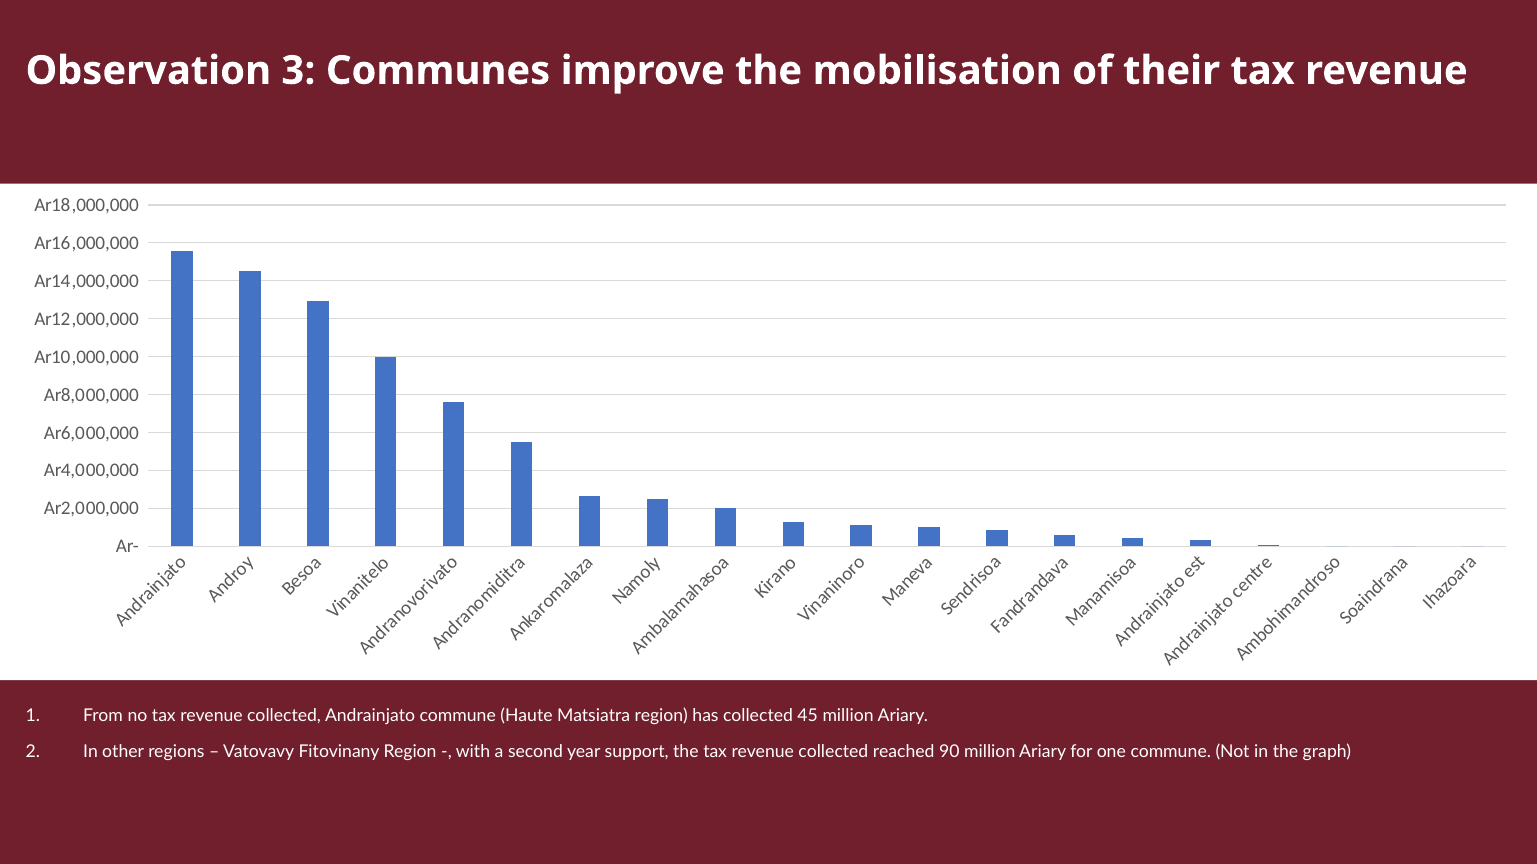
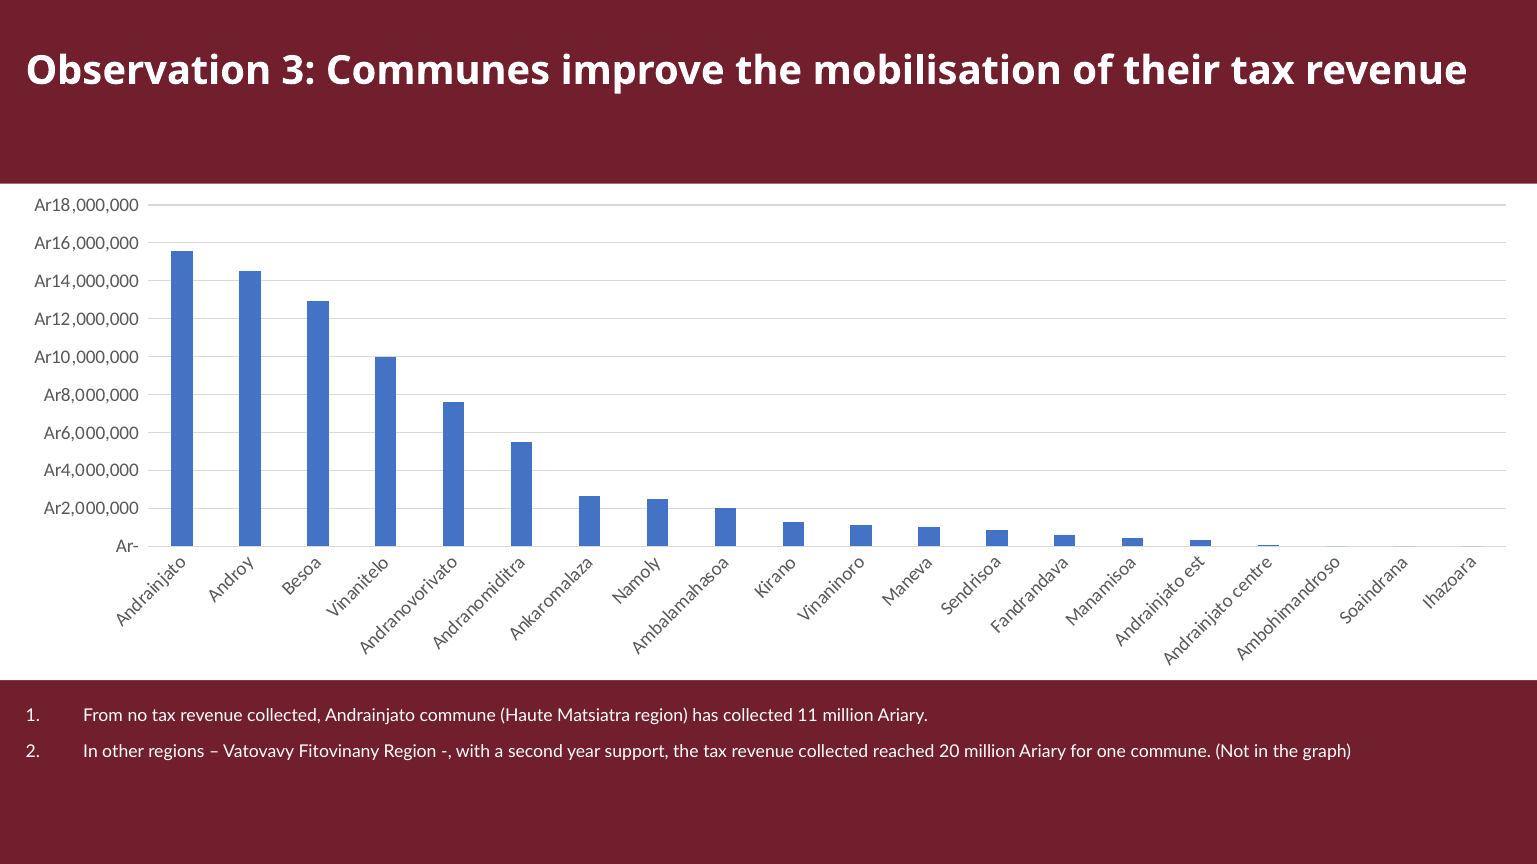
45: 45 -> 11 (808, 716)
90: 90 -> 20 (949, 752)
